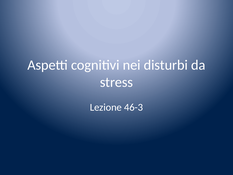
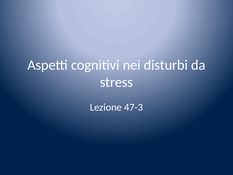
46-3: 46-3 -> 47-3 (134, 107)
